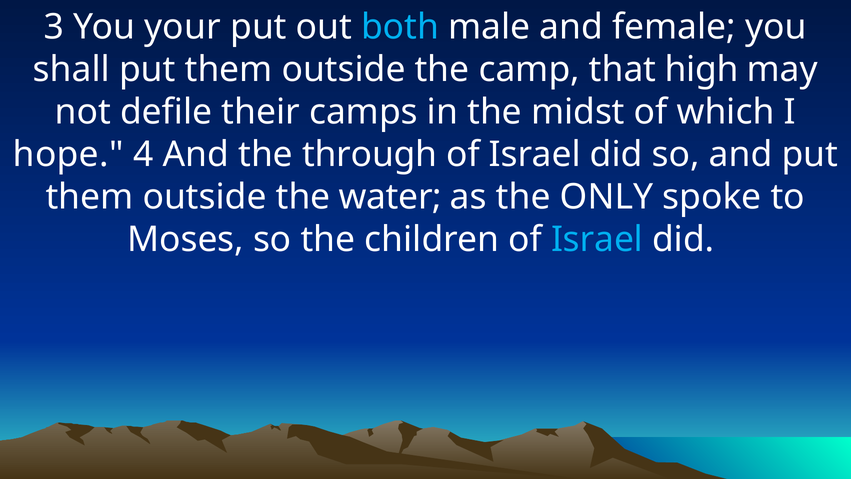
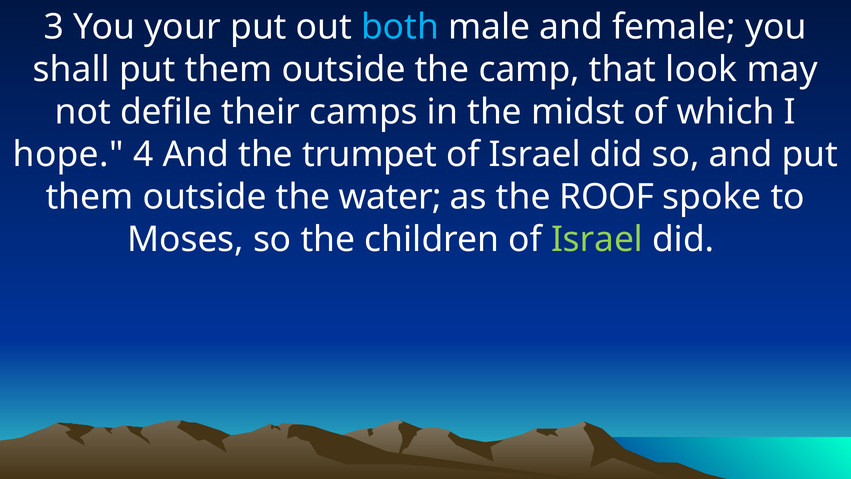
high: high -> look (701, 69)
through: through -> trumpet (370, 154)
ONLY: ONLY -> ROOF (607, 197)
Israel colour: light blue -> light green (597, 240)
